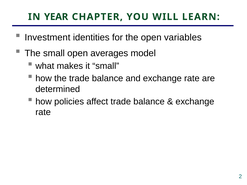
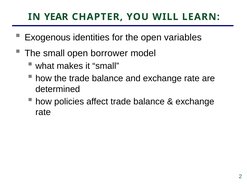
Investment: Investment -> Exogenous (48, 38)
averages: averages -> borrower (109, 53)
